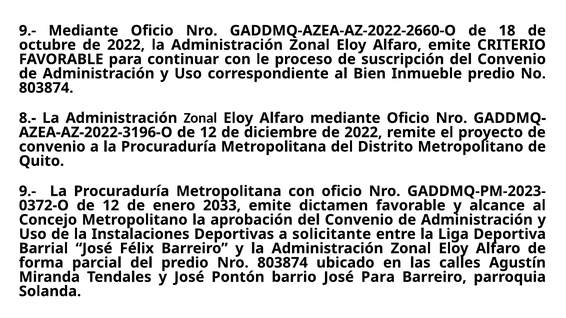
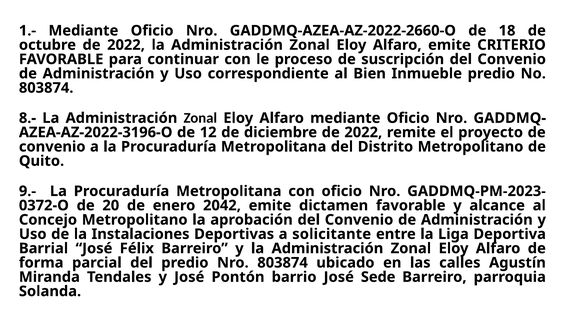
9.-: 9.- -> 1.- (28, 31)
12: 12 -> 20 (111, 206)
2033: 2033 -> 2042 (222, 206)
José Para: Para -> Sede (378, 277)
